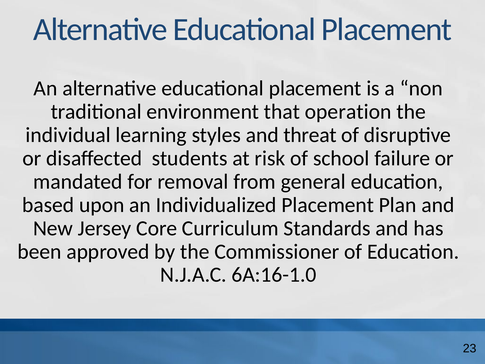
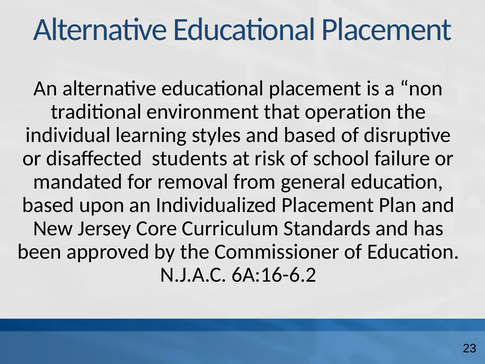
and threat: threat -> based (310, 135)
6A:16-1.0: 6A:16-1.0 -> 6A:16-6.2 (274, 275)
